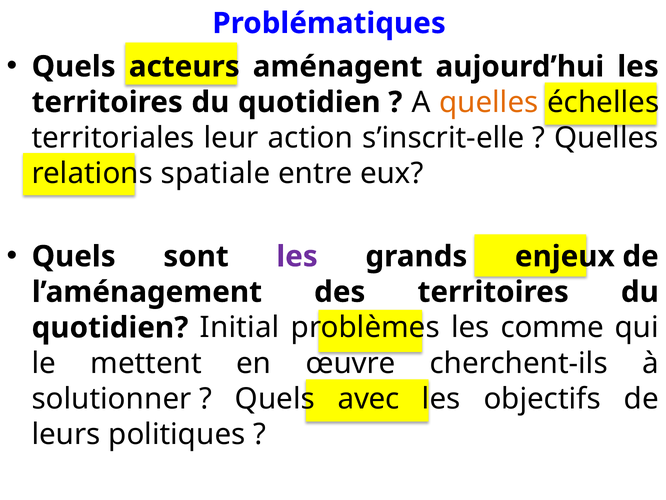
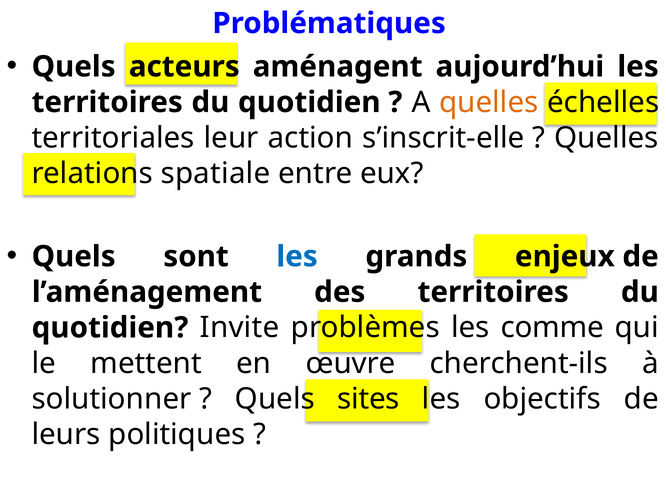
les colour: purple -> blue (297, 256)
Initial: Initial -> Invite (240, 327)
avec: avec -> sites (369, 398)
